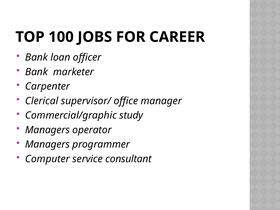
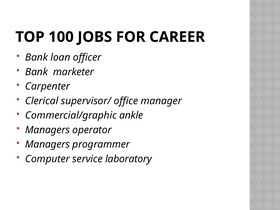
study: study -> ankle (131, 115)
consultant: consultant -> laboratory (129, 159)
